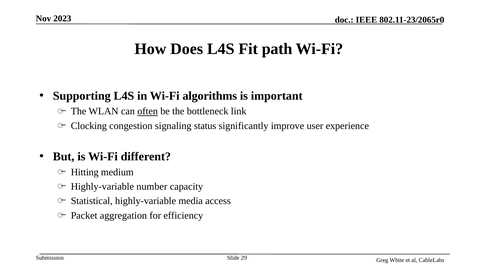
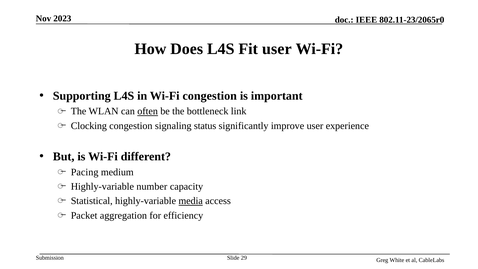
Fit path: path -> user (277, 49)
Wi-Fi algorithms: algorithms -> congestion (210, 96)
Hitting: Hitting -> Pacing (85, 172)
media underline: none -> present (191, 201)
